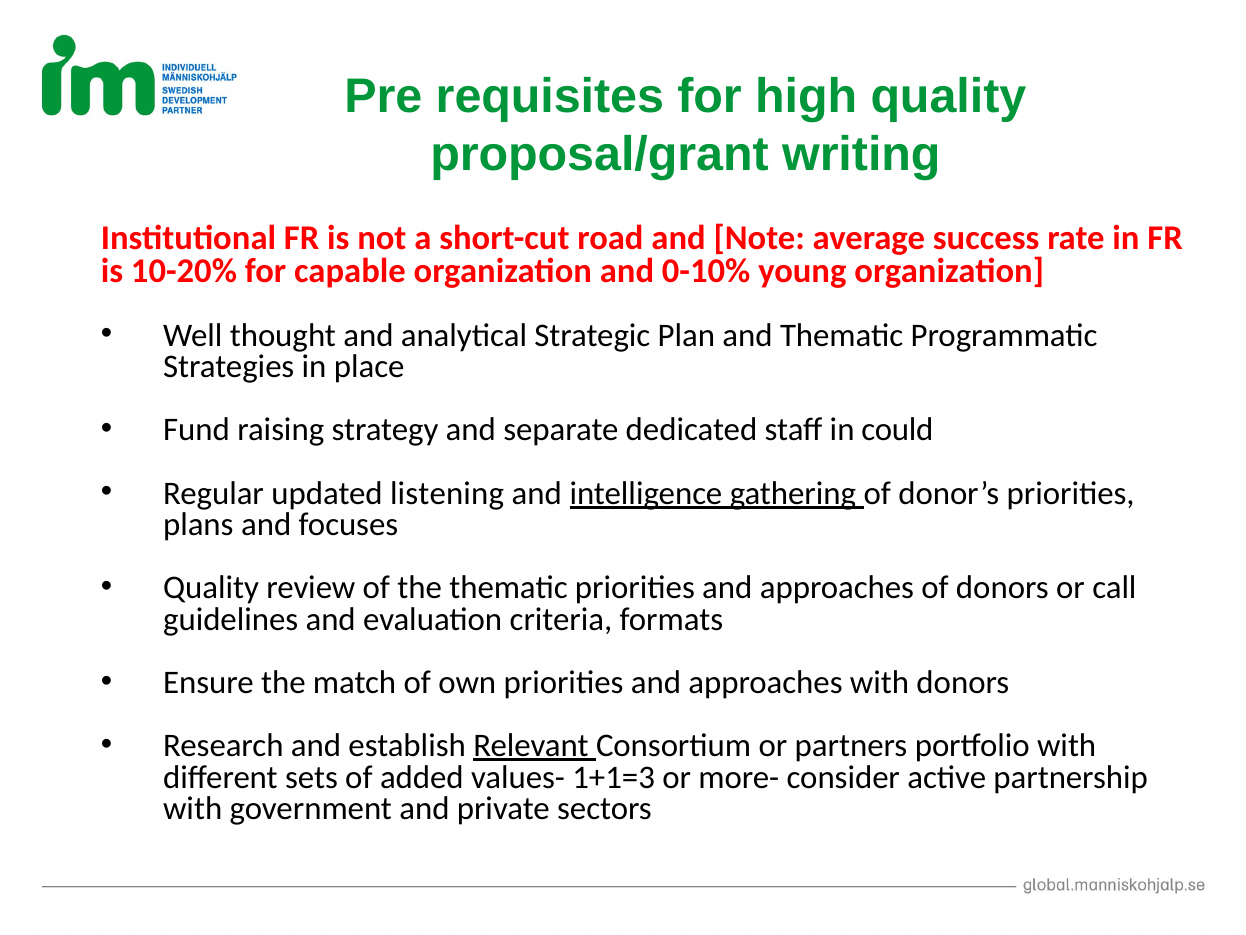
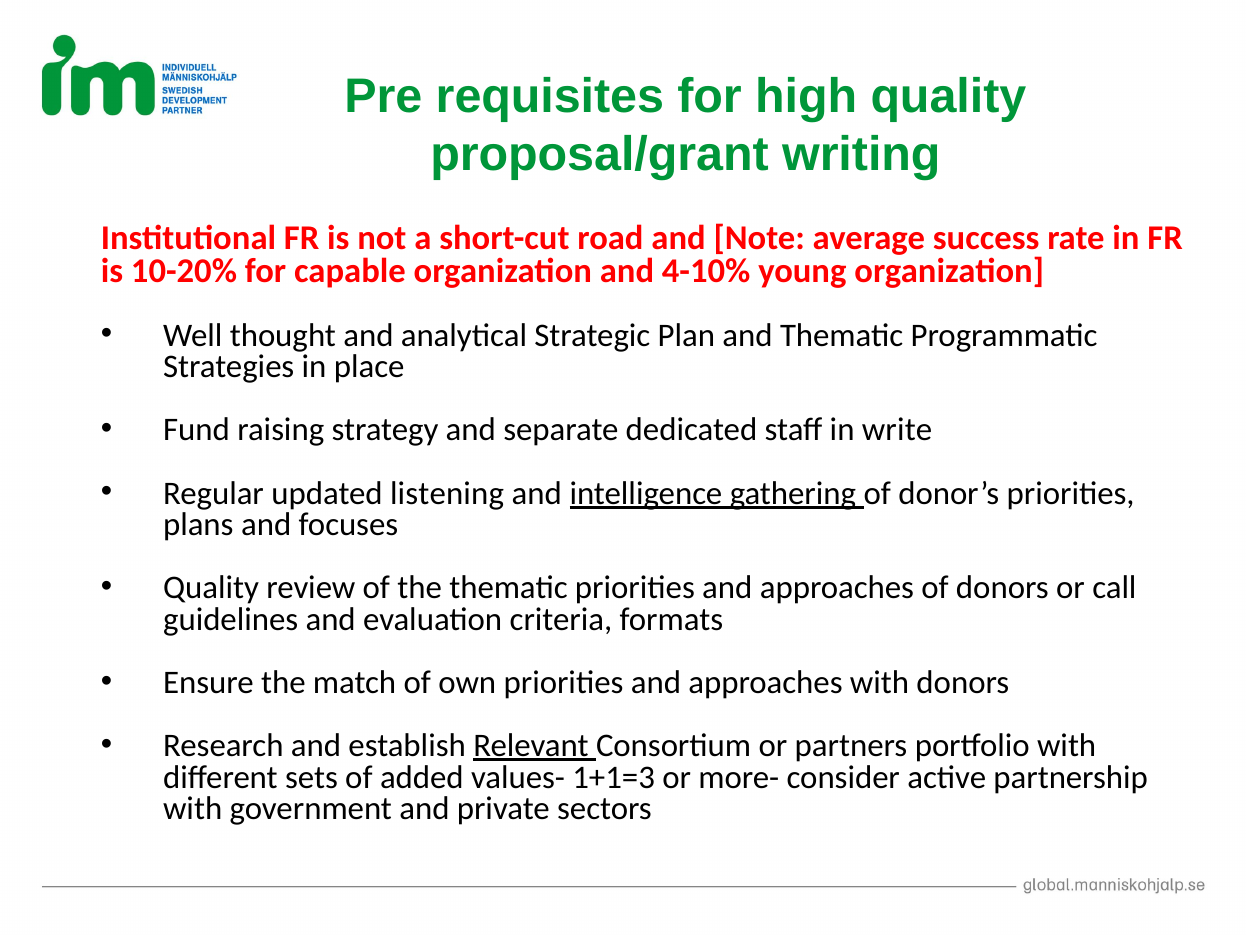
0-10%: 0-10% -> 4-10% (706, 271)
could: could -> write (897, 430)
